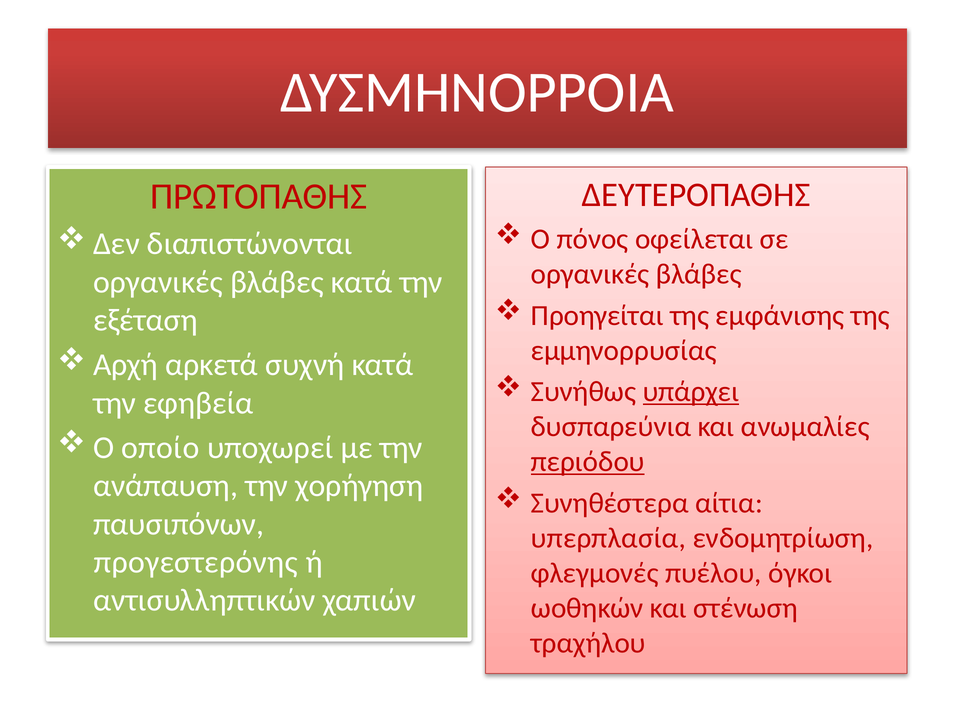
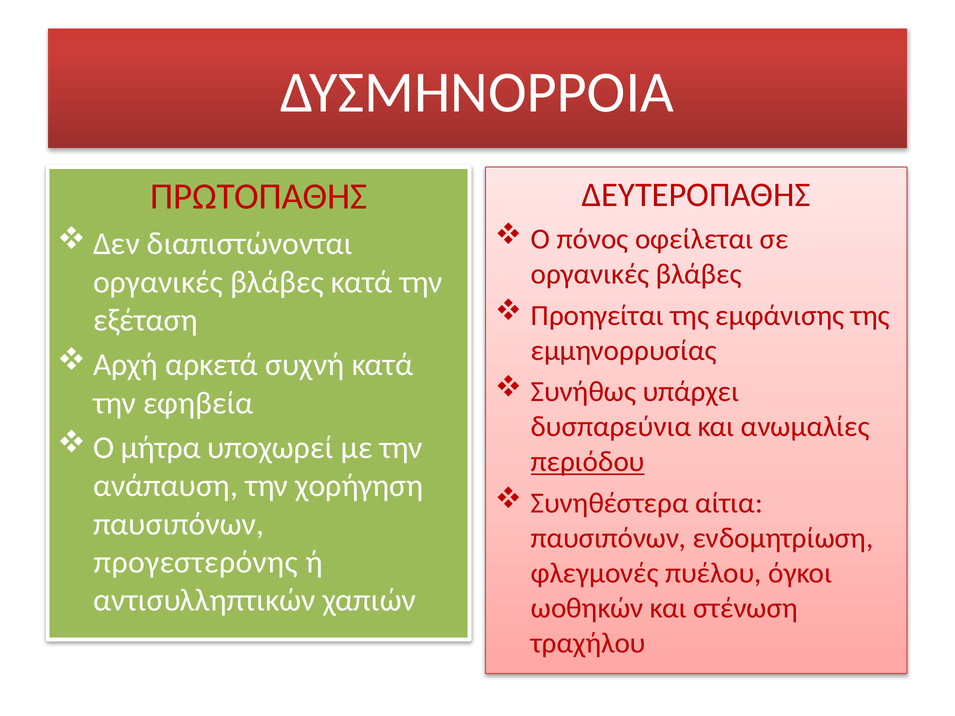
υπάρχει underline: present -> none (691, 392)
οποίο: οποίο -> μήτρα (161, 448)
υπερπλασία: υπερπλασία -> παυσιπόνων (609, 538)
